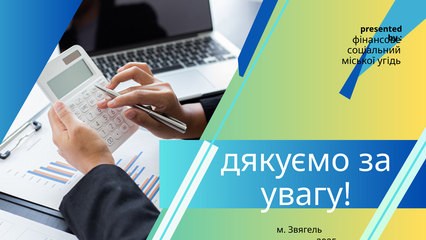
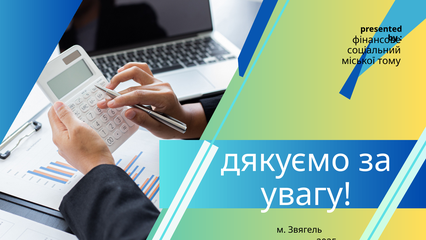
угідь: угідь -> тому (389, 61)
